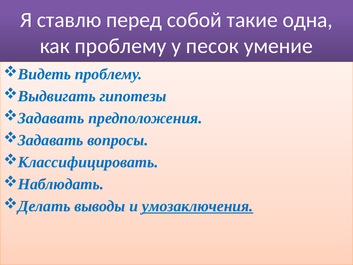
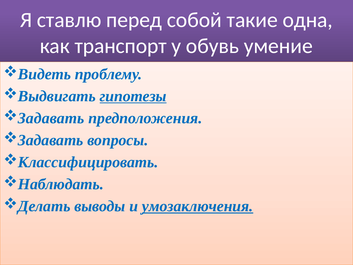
как проблему: проблему -> транспорт (121, 46)
песок: песок -> обувь (213, 46)
гипотезы underline: none -> present (133, 96)
